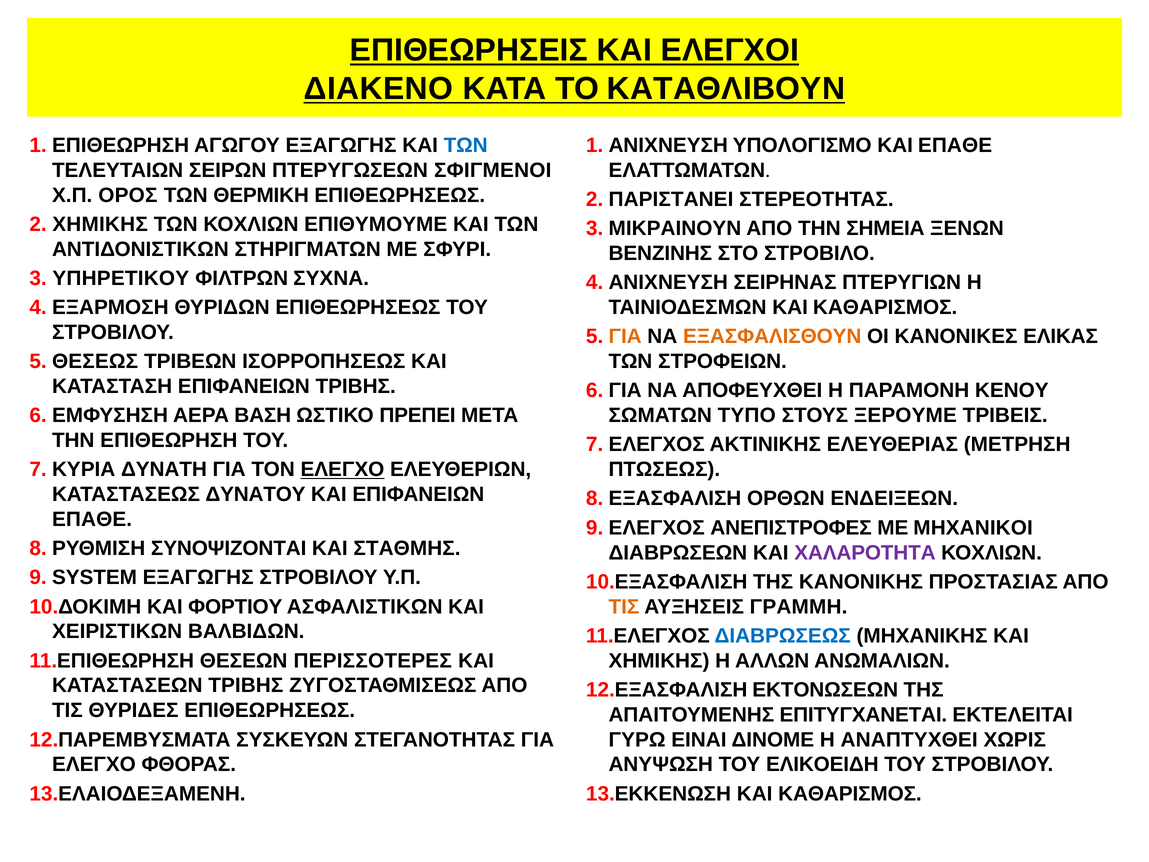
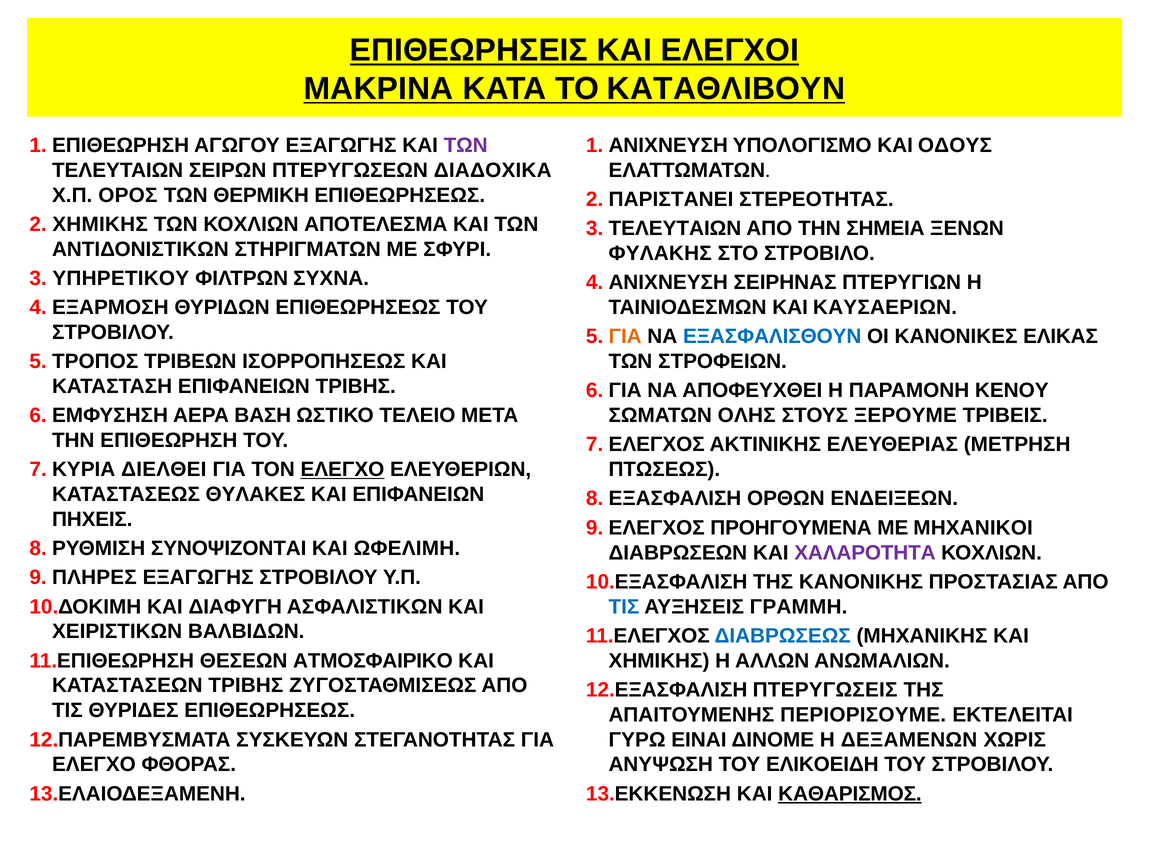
ΔΙΑΚΕΝΟ: ΔΙΑΚΕΝΟ -> ΜΑΚΡΙΝΑ (379, 89)
ΤΩΝ colour: blue -> purple (466, 145)
ΚΑΙ ΕΠΑΘΕ: ΕΠΑΘΕ -> ΟΔΟΥΣ (955, 145)
ΣΦΙΓΜΕΝΟΙ: ΣΦΙΓΜΕΝΟΙ -> ΔΙΑΔΟΧΙΚΑ (493, 170)
ΕΠΙΘΥΜΟΥΜΕ: ΕΠΙΘΥΜΟΥΜΕ -> ΑΠΟΤΕΛΕΣΜΑ (376, 224)
ΜΙΚΡΑΙΝΟΥΝ: ΜΙΚΡΑΙΝΟΥΝ -> ΤΕΛΕΥΤΑΙΩΝ (675, 228)
ΒΕΝΖΙΝΗΣ: ΒΕΝΖΙΝΗΣ -> ΦΥΛΑΚΗΣ (660, 253)
ΤΑΙΝΙΟΔΕΣΜΩΝ ΚΑΙ ΚΑΘΑΡΙΣΜΟΣ: ΚΑΘΑΡΙΣΜΟΣ -> ΚΑΥΣΑΕΡΙΩΝ (885, 307)
ΕΞΑΣΦΑΛΙΣΘΟΥΝ colour: orange -> blue (772, 336)
ΘΕΣΕΩΣ: ΘΕΣΕΩΣ -> ΤΡΟΠΟΣ (95, 361)
ΠΡΕΠΕΙ: ΠΡΕΠΕΙ -> ΤΕΛΕΙΟ (417, 415)
ΤΥΠΟ: ΤΥΠΟ -> ΟΛΗΣ (747, 415)
ΔΥΝΑΤΗ: ΔΥΝΑΤΗ -> ΔΙΕΛΘΕΙ (164, 469)
ΔΥΝΑΤΟΥ: ΔΥΝΑΤΟΥ -> ΘΥΛΑΚΕΣ (255, 494)
ΕΠΑΘΕ: ΕΠΑΘΕ -> ΠΗΧΕΙΣ (92, 519)
ΑΝΕΠΙΣΤΡΟΦΕΣ: ΑΝΕΠΙΣΤΡΟΦΕΣ -> ΠΡΟΗΓΟΥΜΕΝΑ (791, 528)
ΣΤΑΘΜΗΣ: ΣΤΑΘΜΗΣ -> ΩΦΕΛΙΜΗ (407, 548)
SYSTEM: SYSTEM -> ΠΛΗΡΕΣ (94, 577)
ΦΟΡΤΙΟΥ: ΦΟΡΤΙΟΥ -> ΔΙΑΦΥΓΗ (235, 607)
ΤΙΣ colour: orange -> blue (624, 607)
ΠΕΡΙΣΣΟΤΕΡΕΣ: ΠΕΡΙΣΣΟΤΕΡΕΣ -> ΑΤΜΟΣΦΑΙΡΙΚΟ (373, 661)
ΕΚΤΟΝΩΣΕΩΝ: ΕΚΤΟΝΩΣΕΩΝ -> ΠΤΕΡΥΓΩΣΕΙΣ (825, 690)
ΕΠΙΤΥΓΧΑΝΕΤΑΙ: ΕΠΙΤΥΓΧΑΝΕΤΑΙ -> ΠΕΡΙΟΡΙΣΟYΜΕ (863, 715)
ΑΝΑΠΤΥΧΘΕΙ: ΑΝΑΠΤΥΧΘΕΙ -> ΔΕΞΑΜΕΝΩΝ (909, 739)
ΚΑΘΑΡΙΣΜΟΣ underline: none -> present (850, 793)
